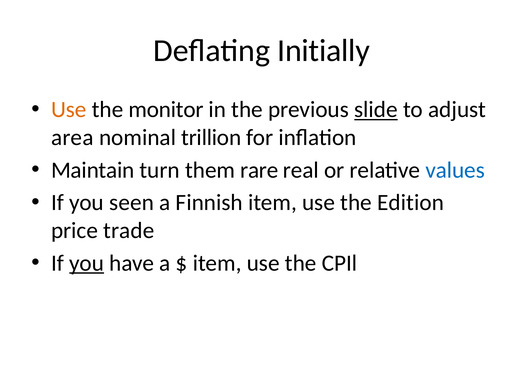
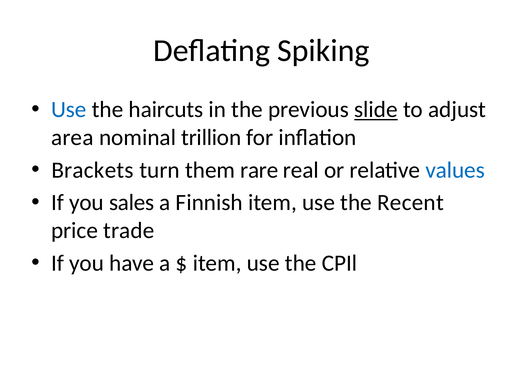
Initially: Initially -> Spiking (323, 51)
Use colour: orange -> blue (69, 110)
monitor: monitor -> haircuts (166, 110)
Maintain: Maintain -> Brackets (92, 170)
seen: seen -> sales (132, 203)
Edition: Edition -> Recent (410, 203)
you underline: present -> none (87, 263)
